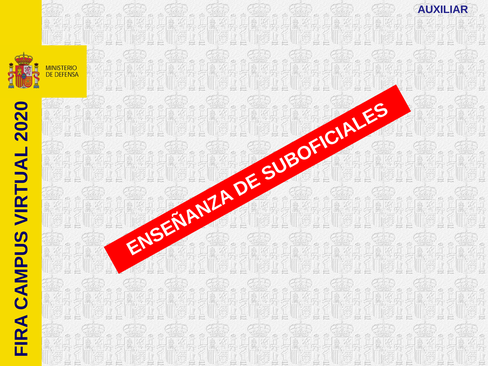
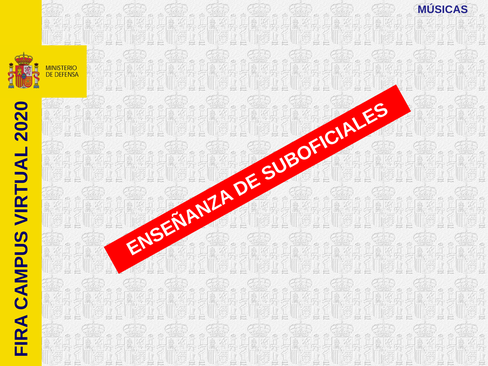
AUXILIAR: AUXILIAR -> MÚSICAS (443, 10)
